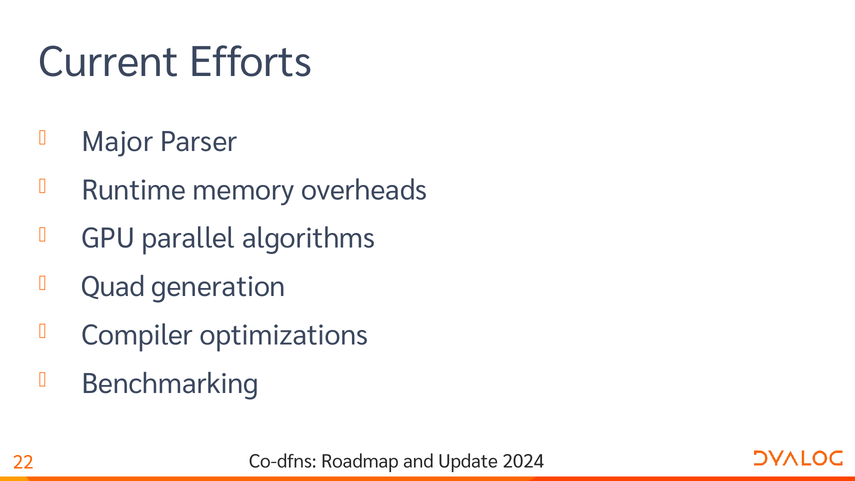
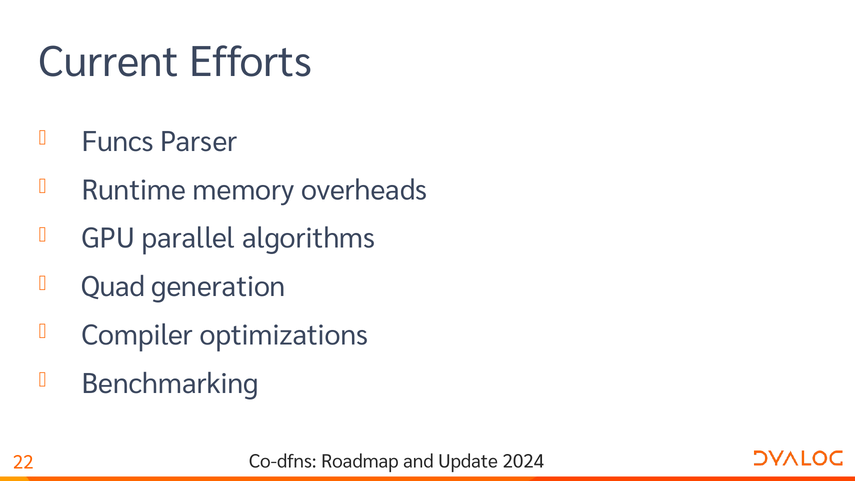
Major: Major -> Funcs (118, 142)
